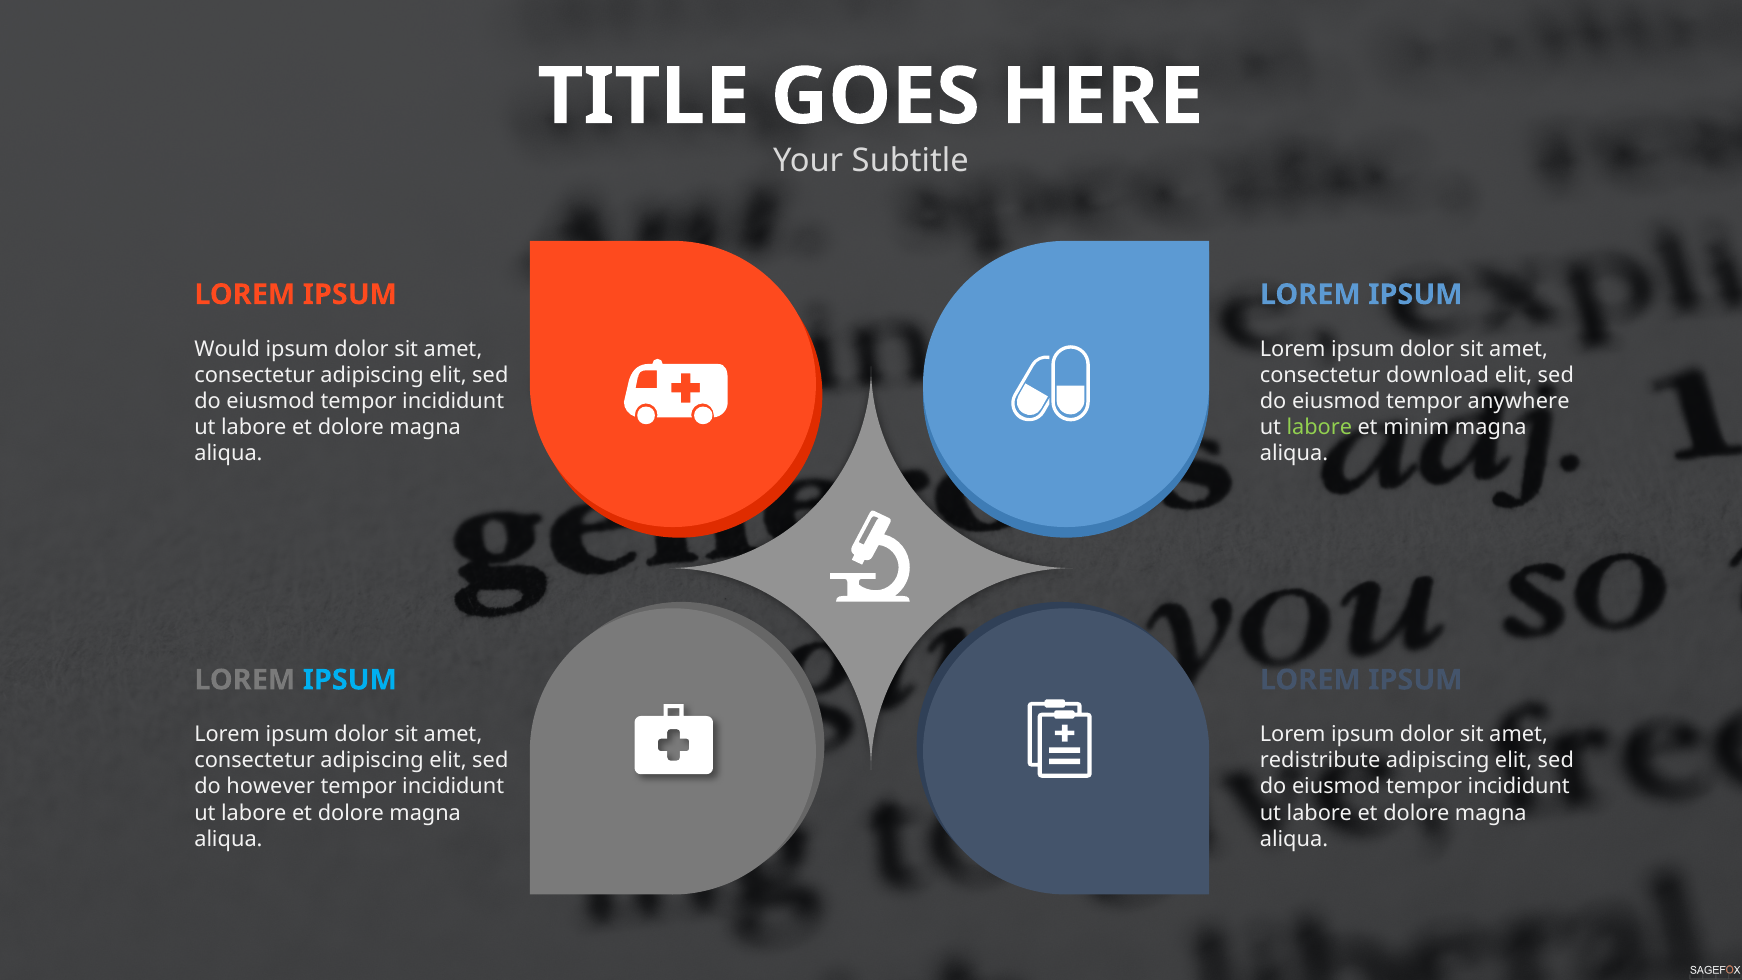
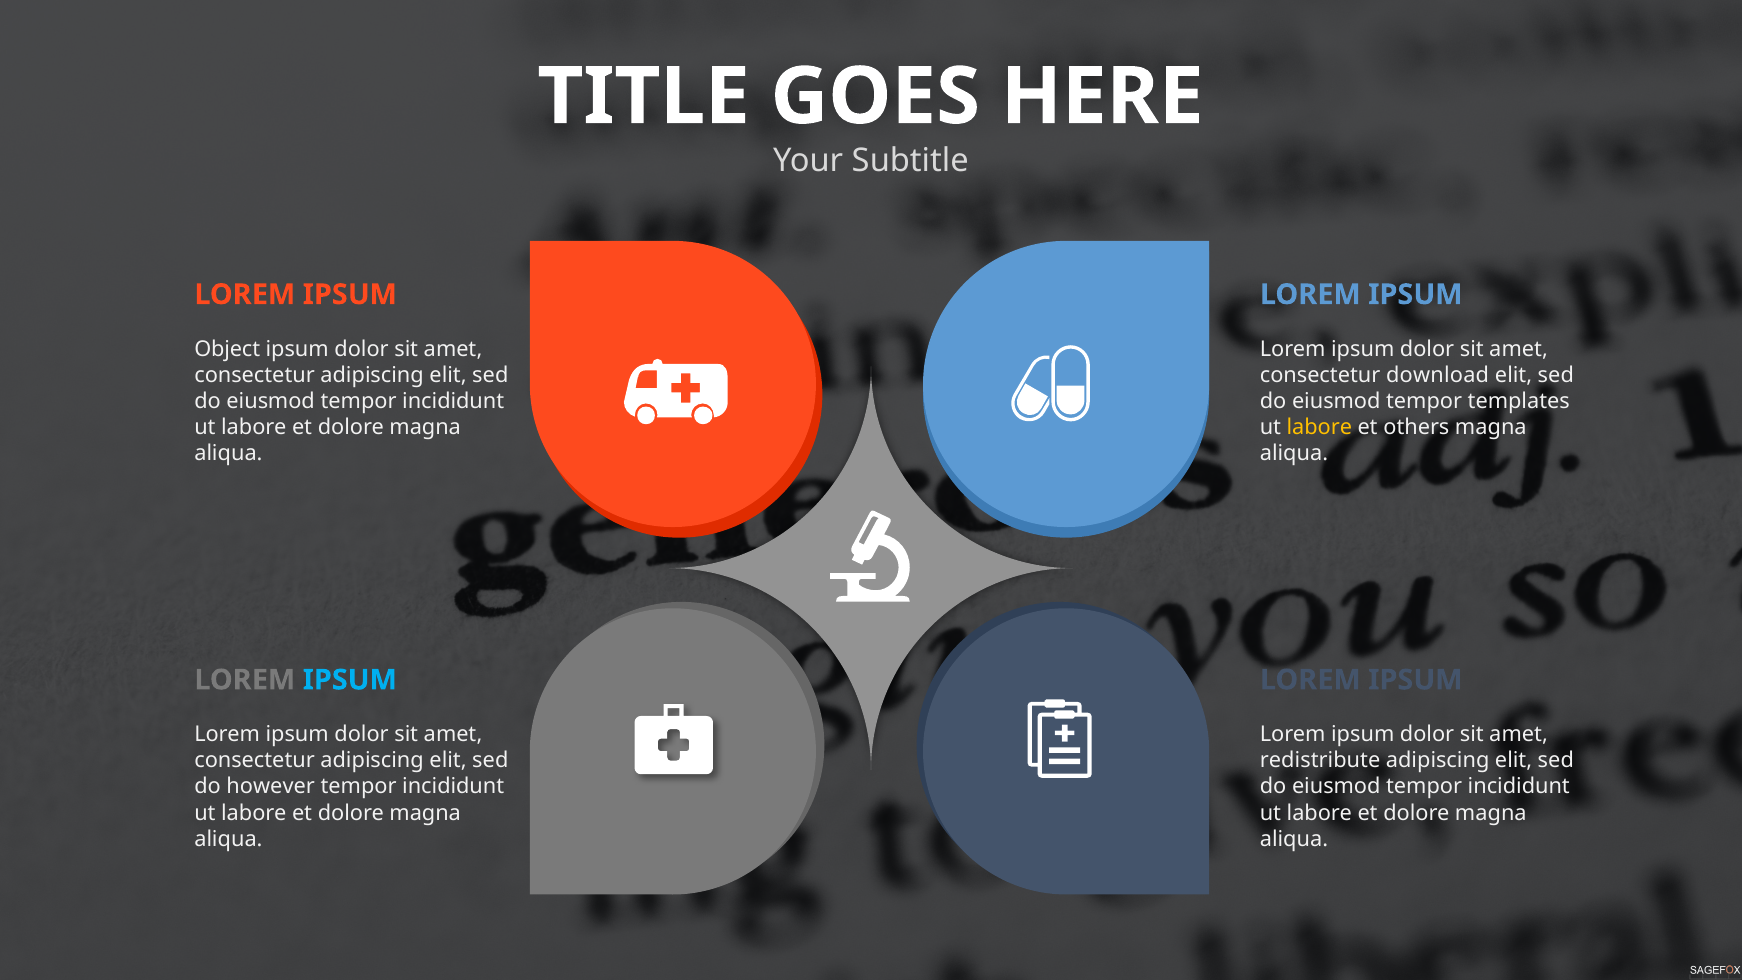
Would: Would -> Object (227, 349)
anywhere: anywhere -> templates (1519, 401)
labore colour: light green -> yellow (1319, 428)
minim: minim -> others (1416, 428)
